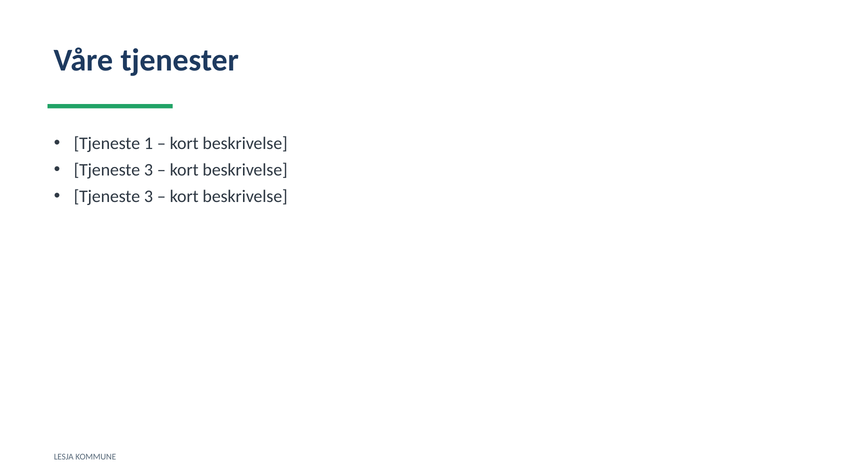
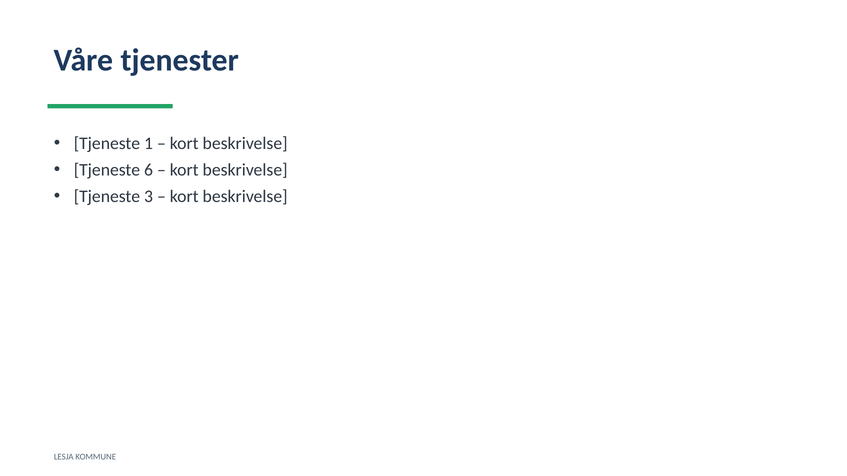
3: 3 -> 6 (148, 170)
